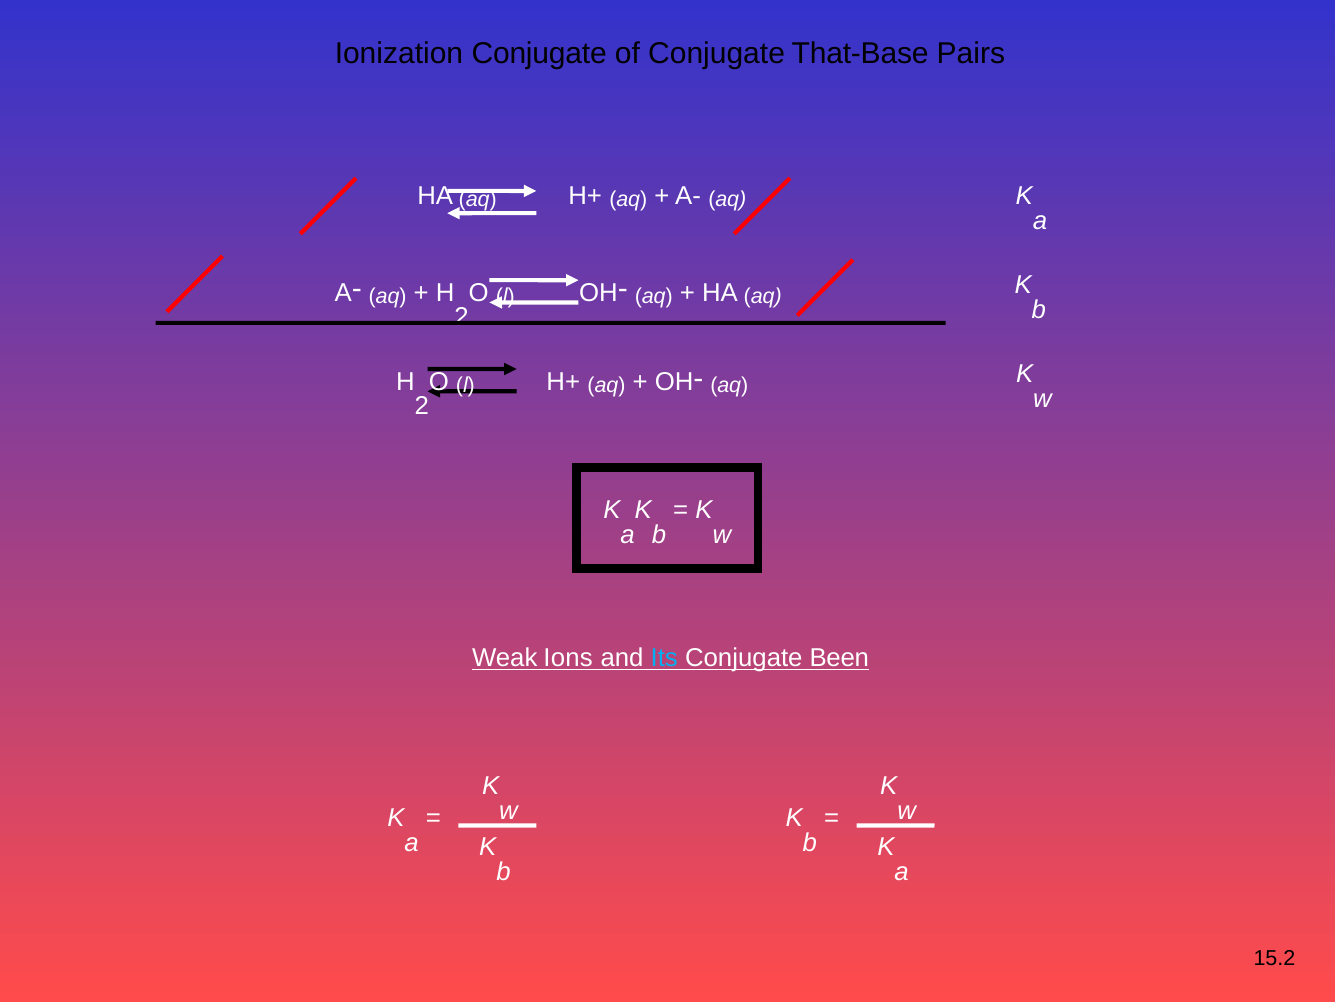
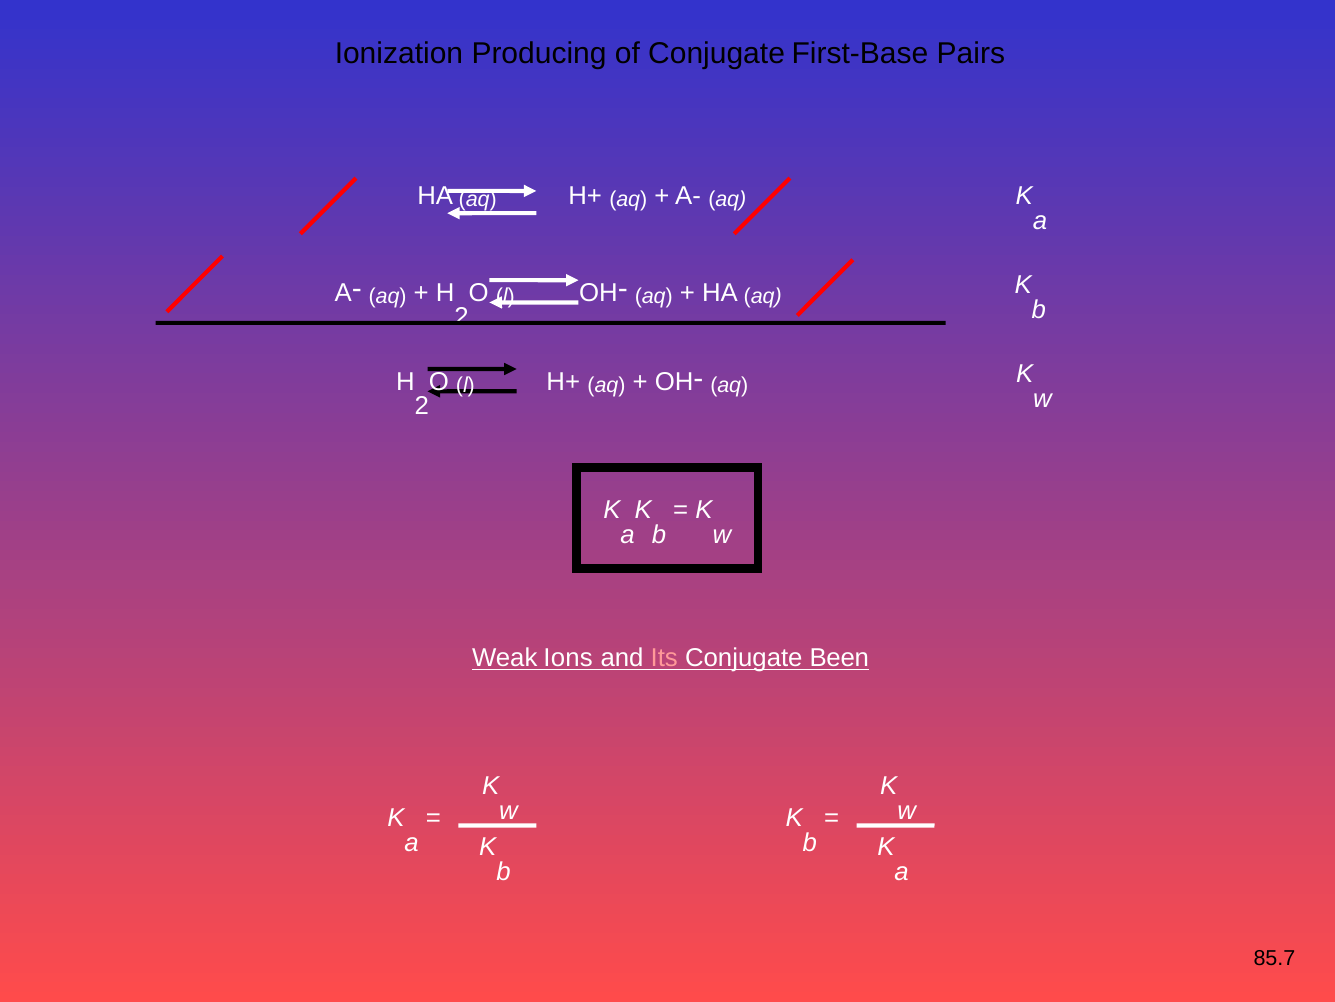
Ionization Conjugate: Conjugate -> Producing (539, 54)
That-Base: That-Base -> First-Base (860, 54)
Its colour: light blue -> pink (664, 658)
15.2: 15.2 -> 85.7 (1274, 958)
